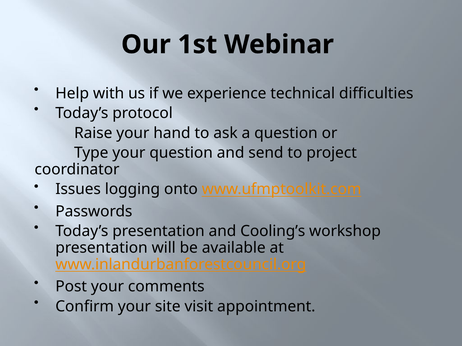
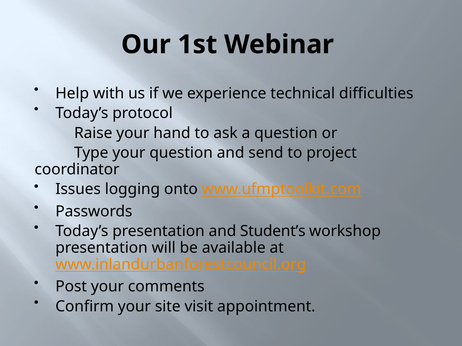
Cooling’s: Cooling’s -> Student’s (273, 232)
